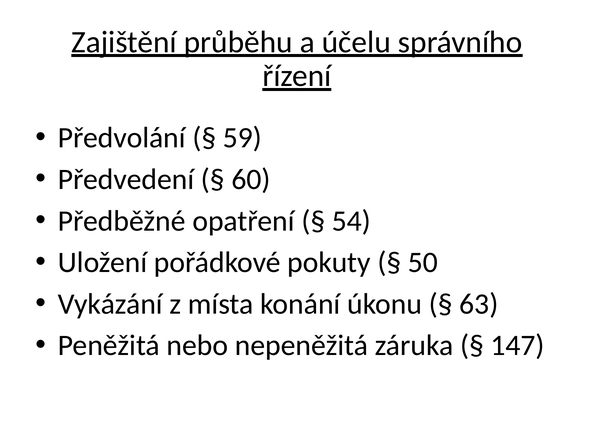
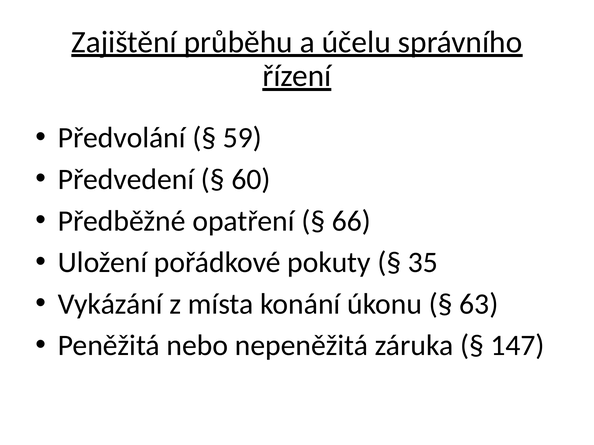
54: 54 -> 66 (351, 221)
50: 50 -> 35 (423, 263)
